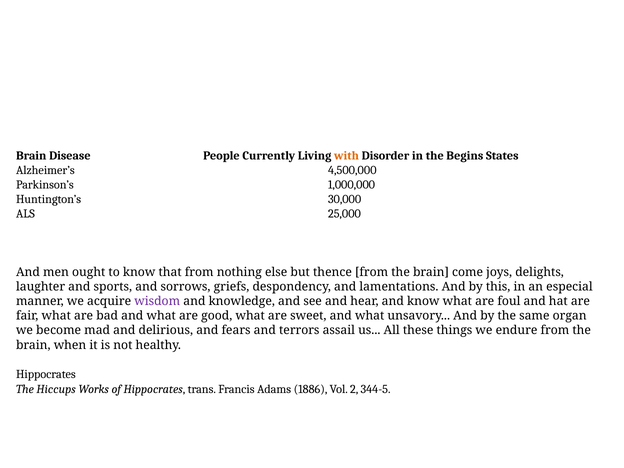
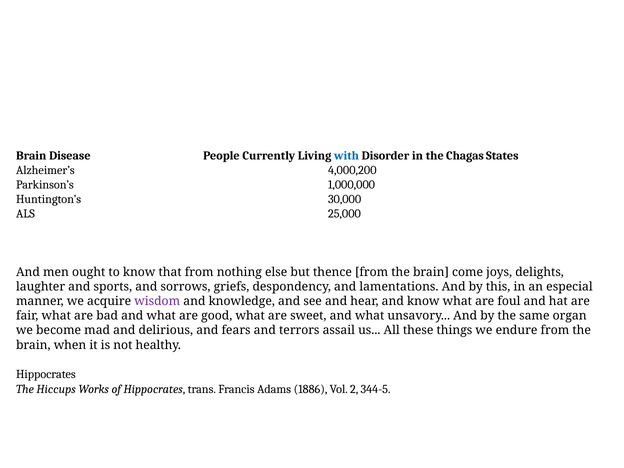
with colour: orange -> blue (347, 156)
Begins: Begins -> Chagas (465, 156)
4,500,000: 4,500,000 -> 4,000,200 (352, 170)
